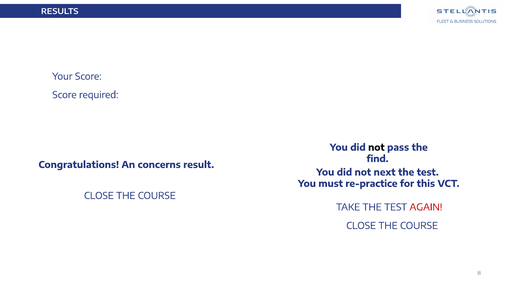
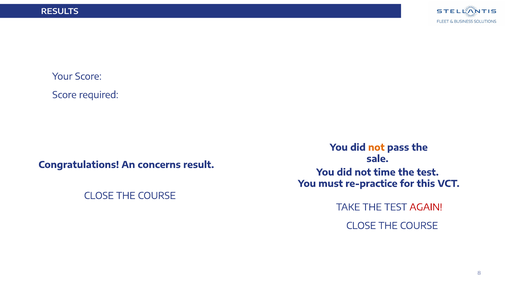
not colour: black -> orange (376, 148)
find: find -> sale (377, 159)
next: next -> time (385, 172)
